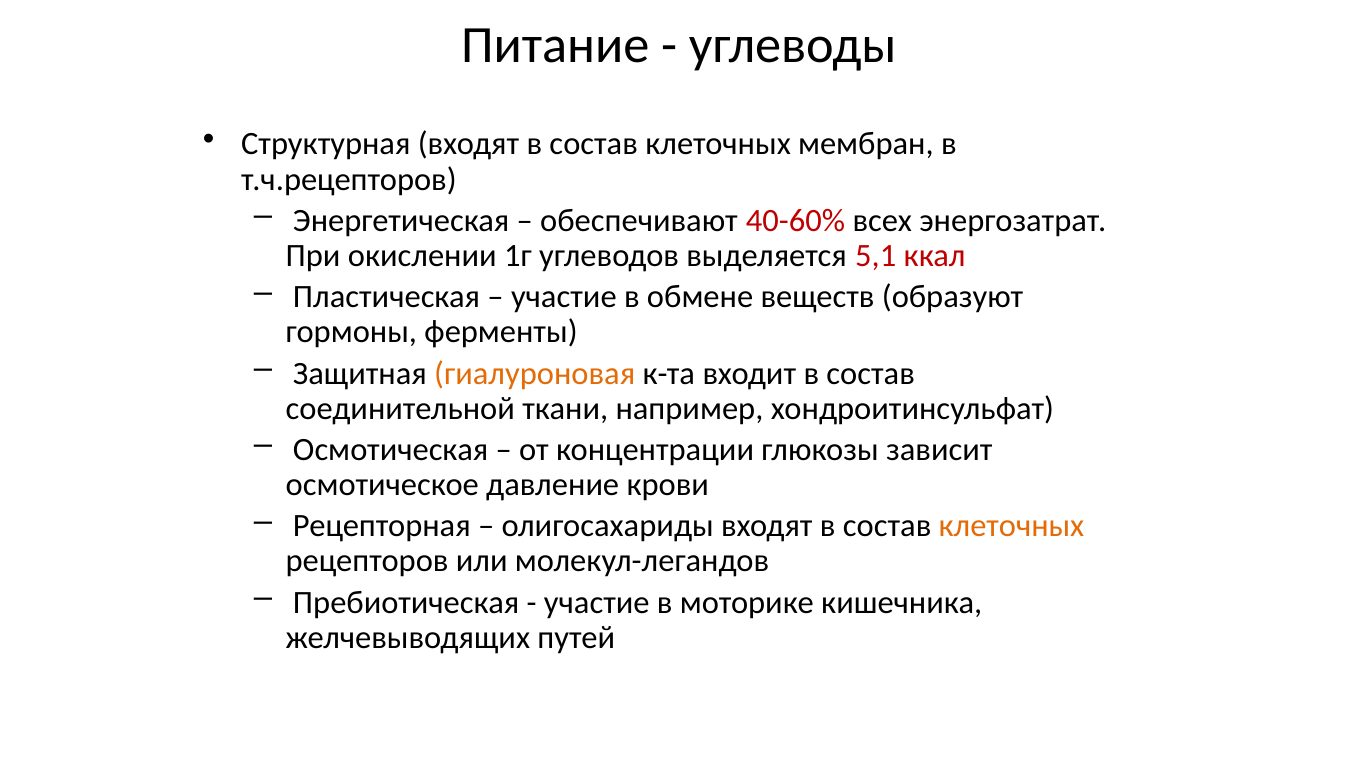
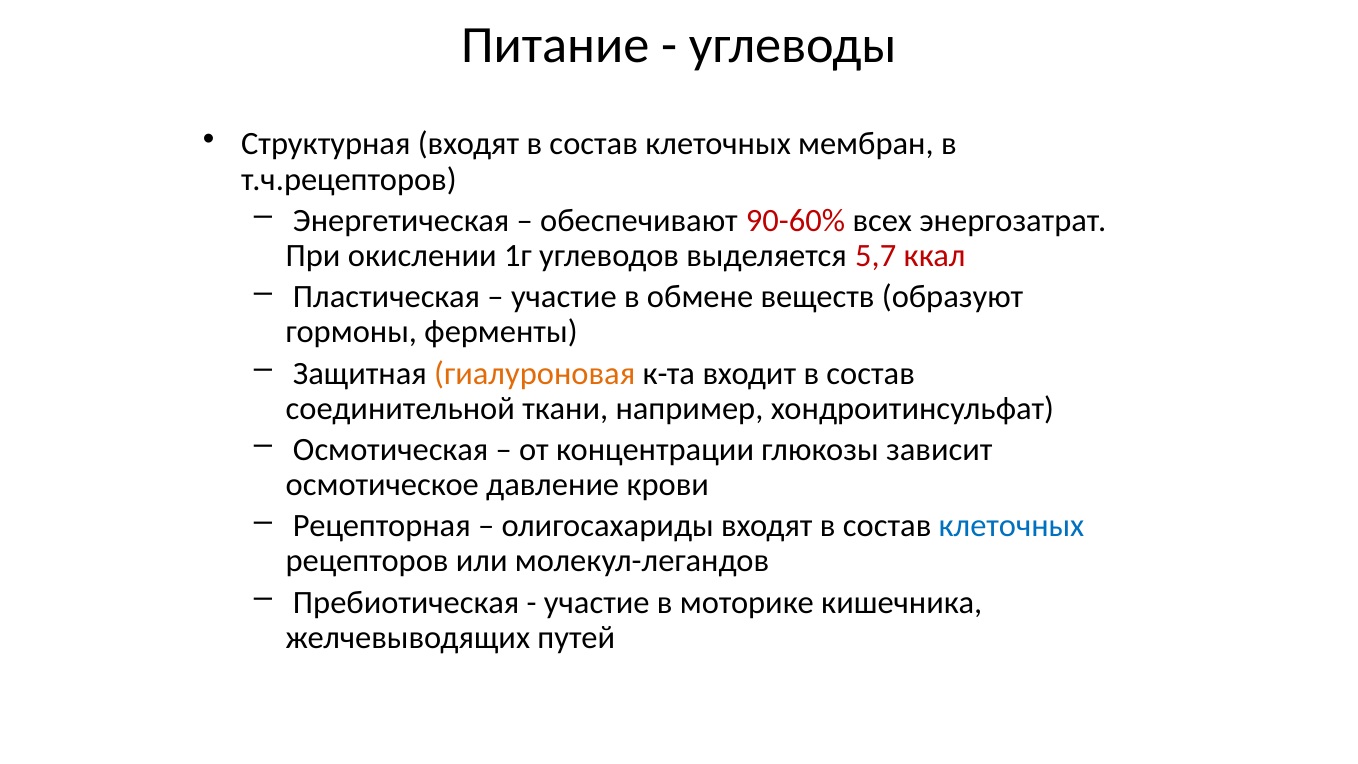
40-60%: 40-60% -> 90-60% (795, 221)
5,1: 5,1 -> 5,7 (876, 256)
клеточных colour: orange -> blue (1011, 526)
